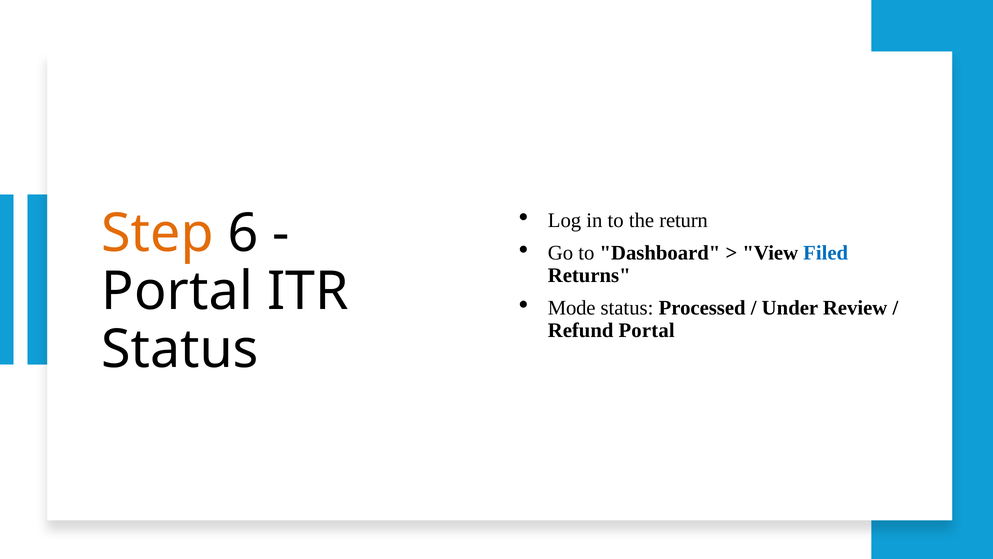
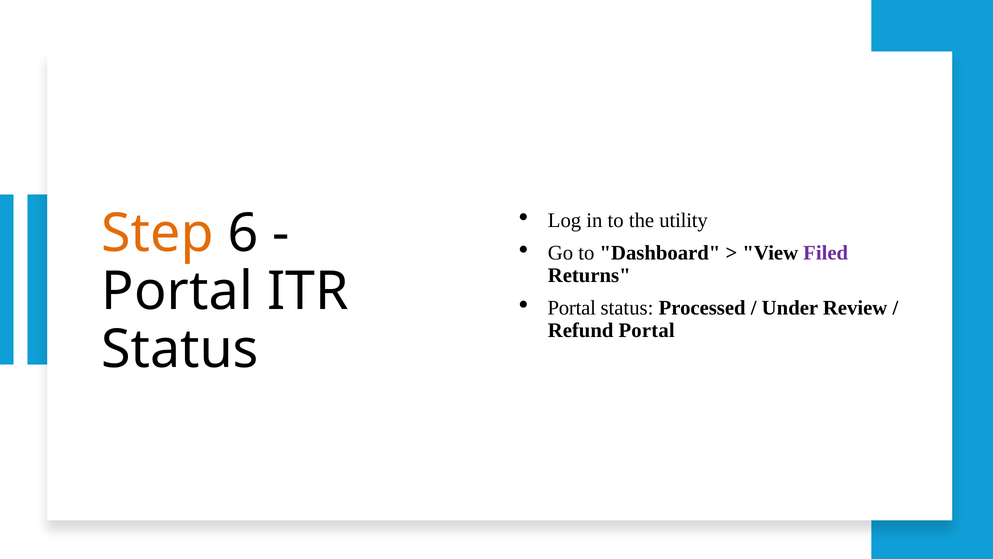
return: return -> utility (684, 220)
Filed colour: blue -> purple (826, 253)
Mode: Mode -> Portal (572, 308)
